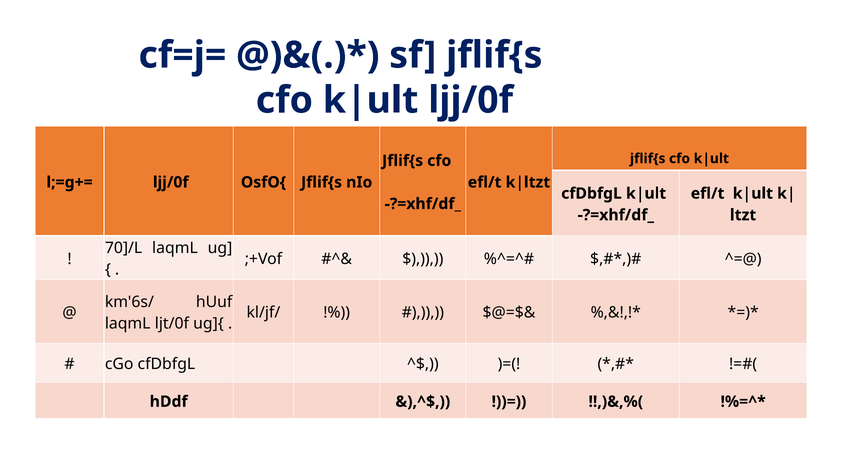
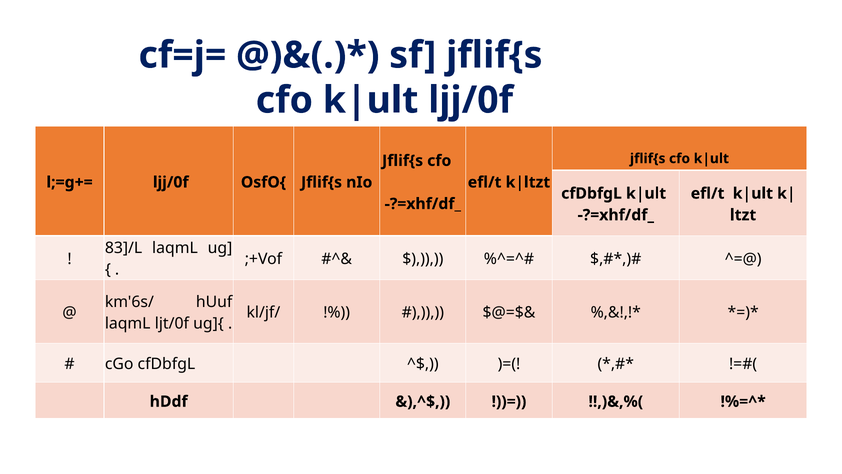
70]/L: 70]/L -> 83]/L (124, 248)
